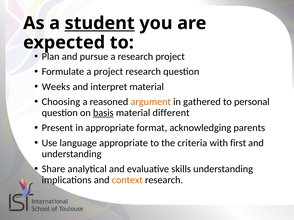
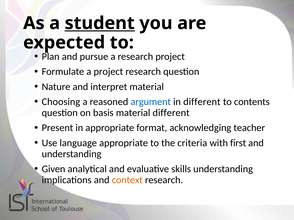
Weeks: Weeks -> Nature (56, 87)
argument colour: orange -> blue (151, 102)
in gathered: gathered -> different (202, 102)
personal: personal -> contents (252, 102)
basis underline: present -> none (103, 113)
parents: parents -> teacher (249, 128)
Share: Share -> Given (53, 169)
